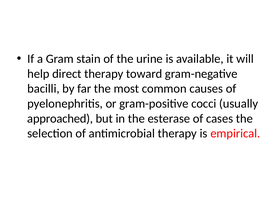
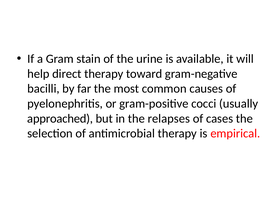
esterase: esterase -> relapses (169, 119)
